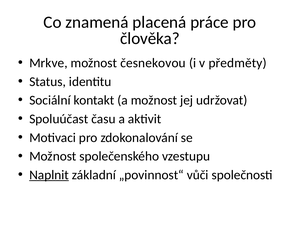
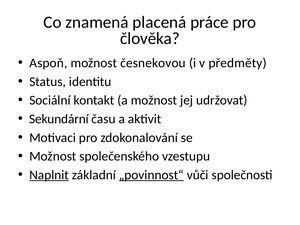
Mrkve: Mrkve -> Aspoň (48, 63)
Spoluúčast: Spoluúčast -> Sekundární (59, 119)
„povinnost“ underline: none -> present (151, 175)
